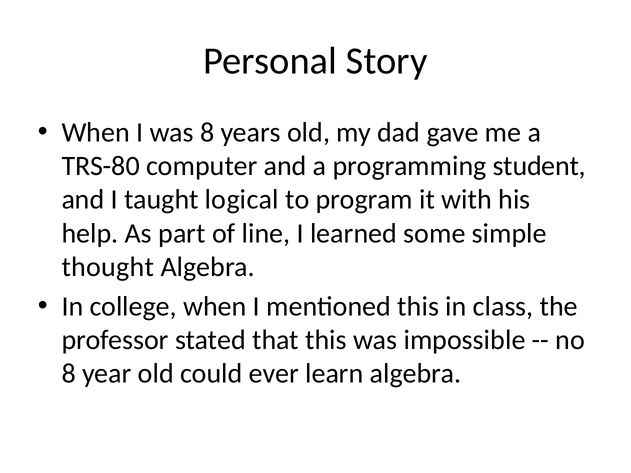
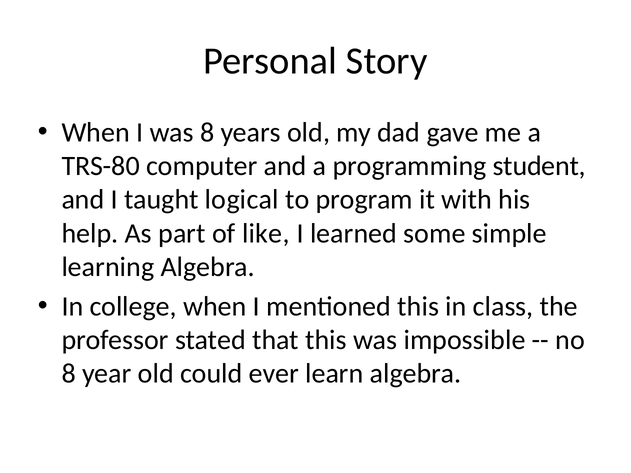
line: line -> like (266, 233)
thought: thought -> learning (108, 267)
